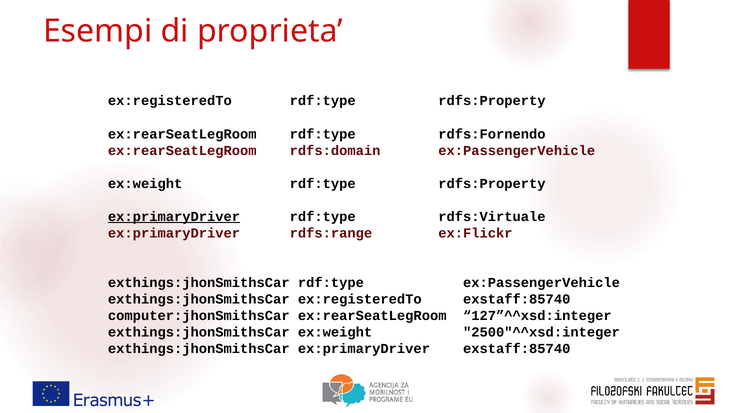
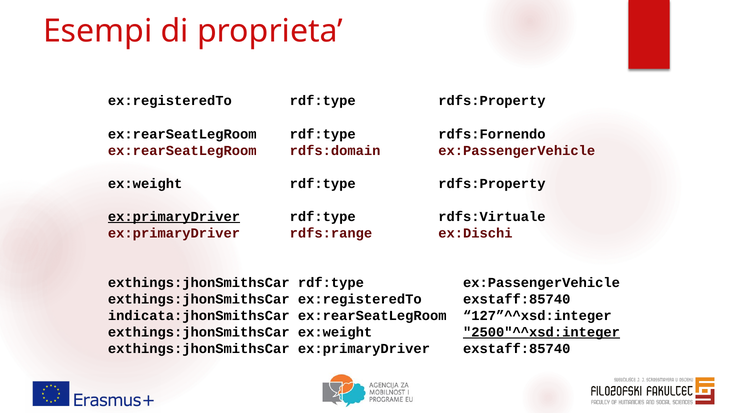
ex:Flickr: ex:Flickr -> ex:Dischi (475, 233)
computer:jhonSmithsCar: computer:jhonSmithsCar -> indicata:jhonSmithsCar (199, 316)
2500"^^xsd:integer underline: none -> present (541, 332)
